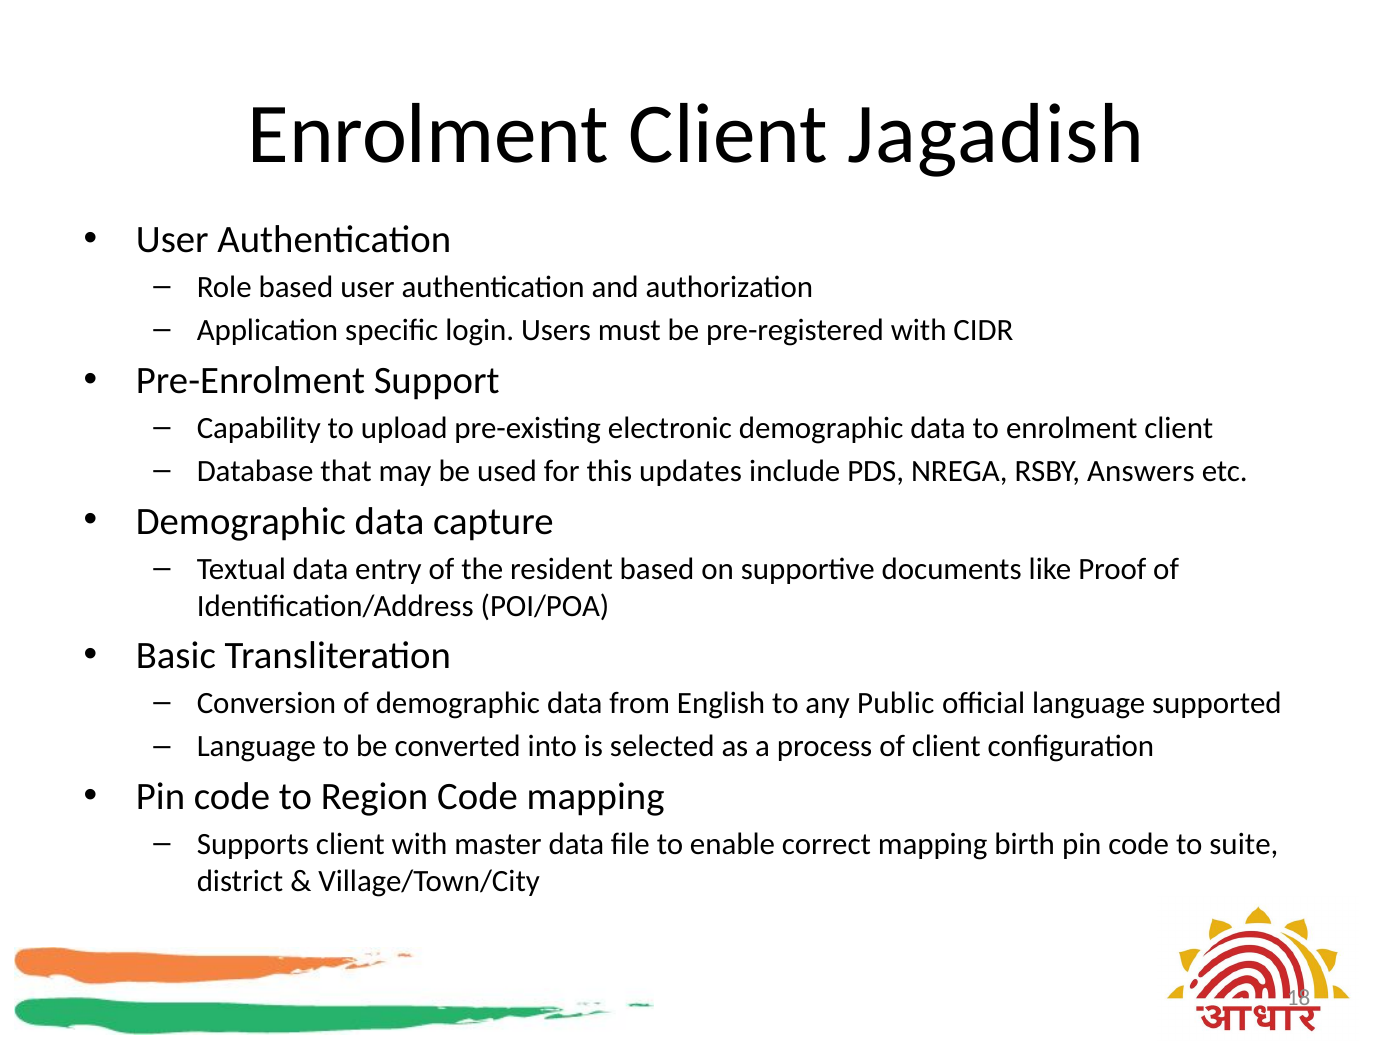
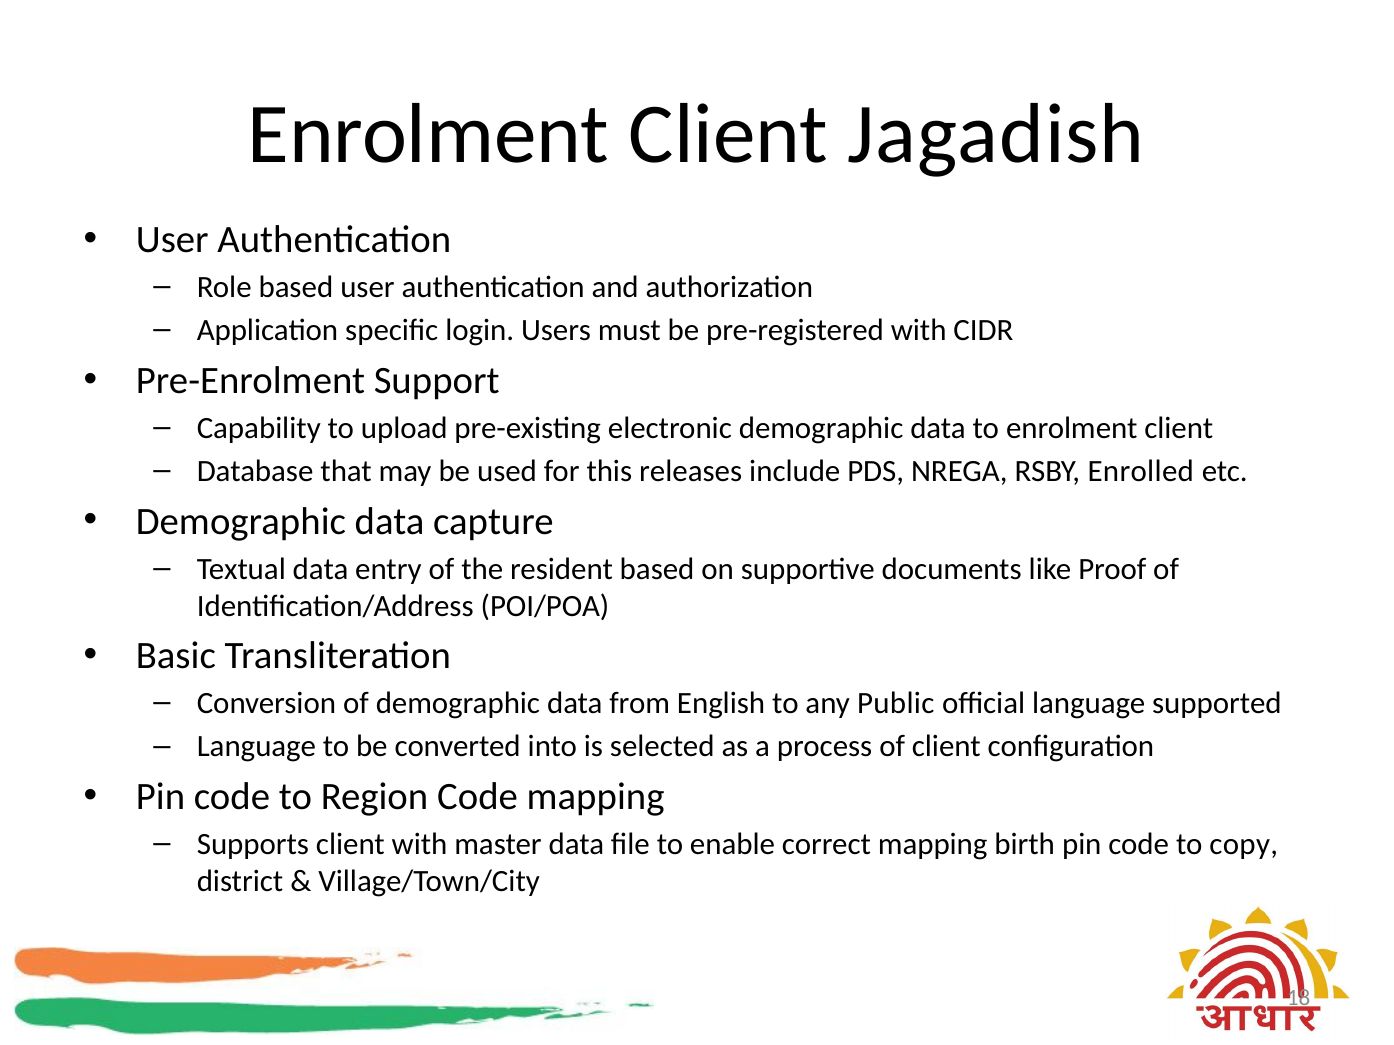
updates: updates -> releases (691, 471)
Answers: Answers -> Enrolled (1141, 471)
suite: suite -> copy (1244, 845)
